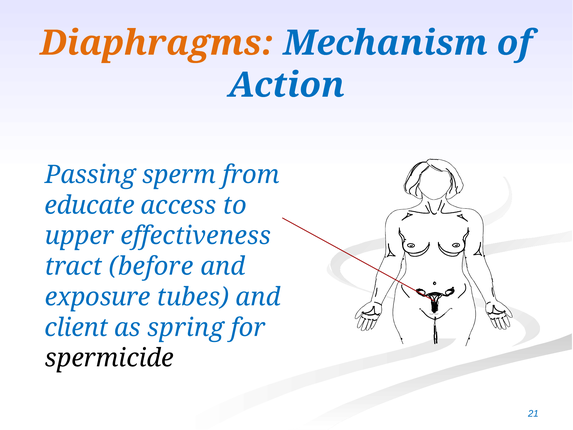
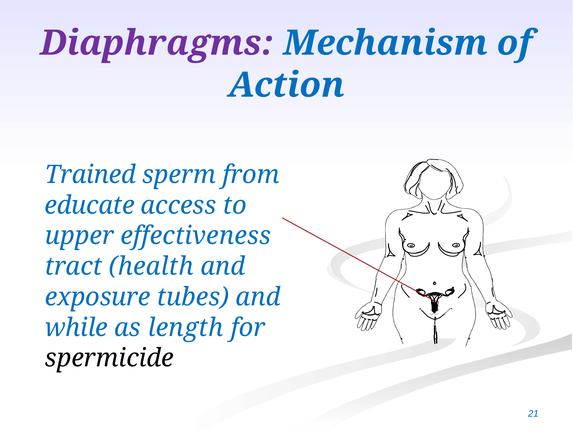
Diaphragms colour: orange -> purple (157, 43)
Passing: Passing -> Trained (90, 175)
before: before -> health (151, 266)
client: client -> while (76, 327)
spring: spring -> length (185, 327)
